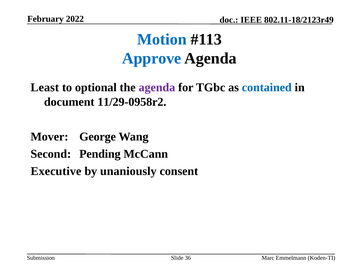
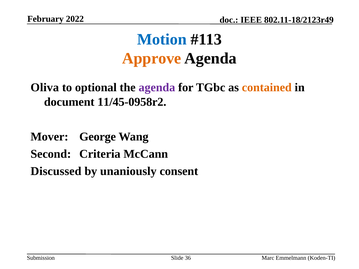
Approve colour: blue -> orange (152, 59)
Least: Least -> Oliva (45, 88)
contained colour: blue -> orange (267, 88)
11/29-0958r2: 11/29-0958r2 -> 11/45-0958r2 (132, 102)
Pending: Pending -> Criteria (100, 154)
Executive: Executive -> Discussed (56, 171)
